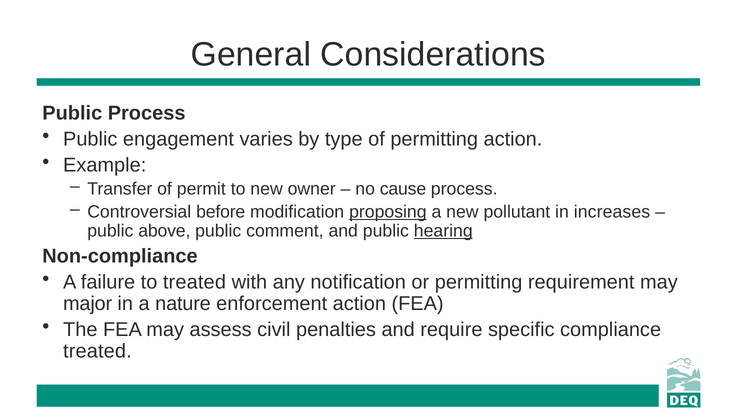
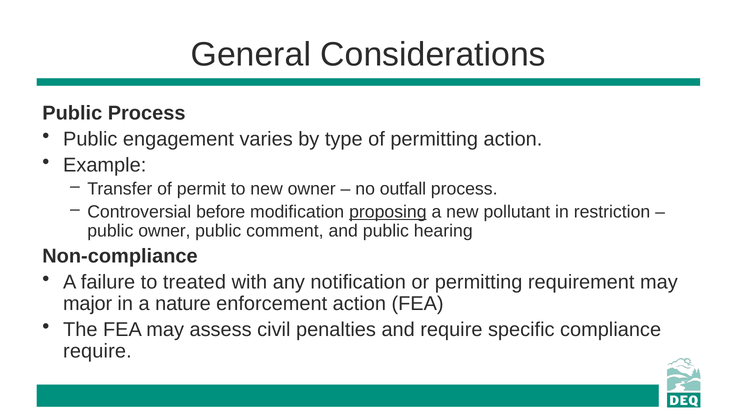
cause: cause -> outfall (403, 189)
increases: increases -> restriction (612, 212)
public above: above -> owner (164, 231)
hearing underline: present -> none (443, 231)
treated: treated -> require (97, 351)
